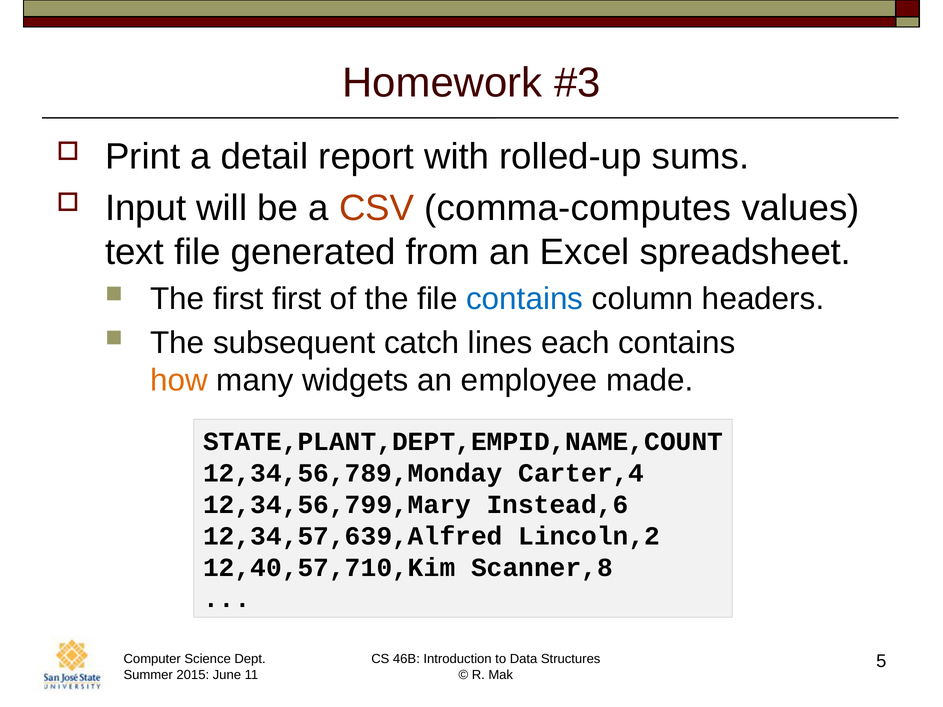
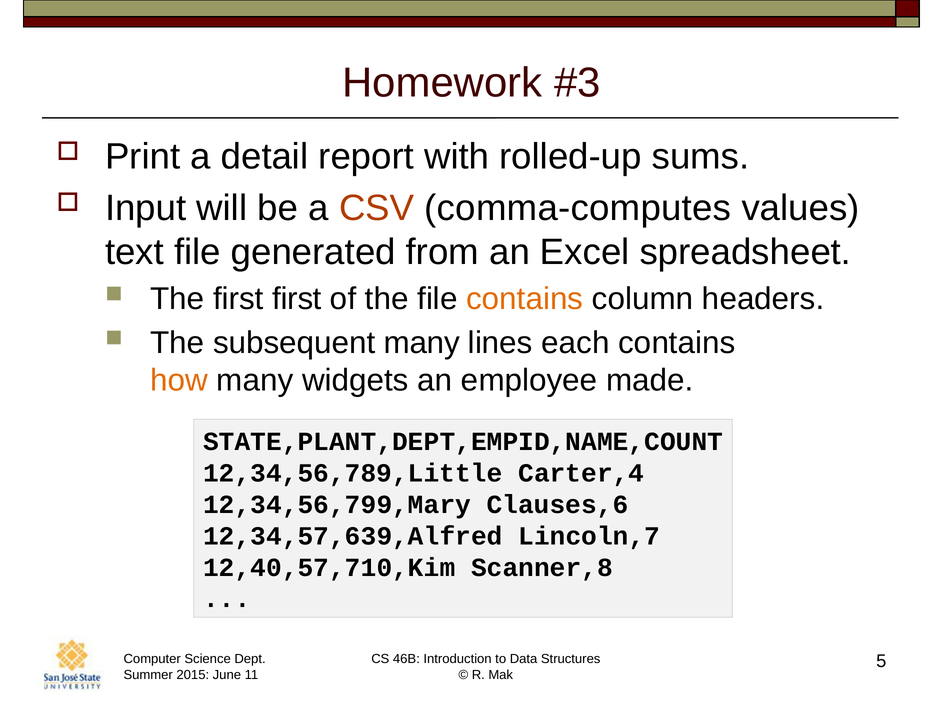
contains colour: blue -> orange (525, 299)
subsequent catch: catch -> many (422, 343)
12,34,56,789,Monday: 12,34,56,789,Monday -> 12,34,56,789,Little (353, 473)
Instead,6: Instead,6 -> Clauses,6 (558, 505)
Lincoln,2: Lincoln,2 -> Lincoln,7 (589, 536)
